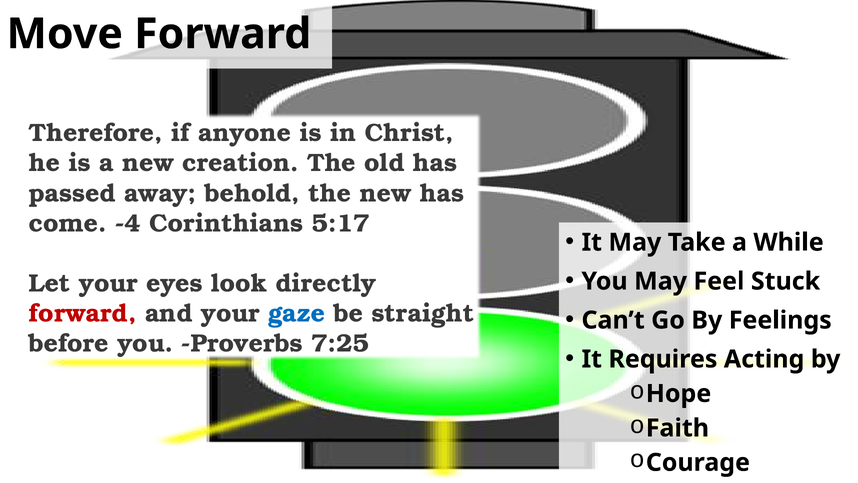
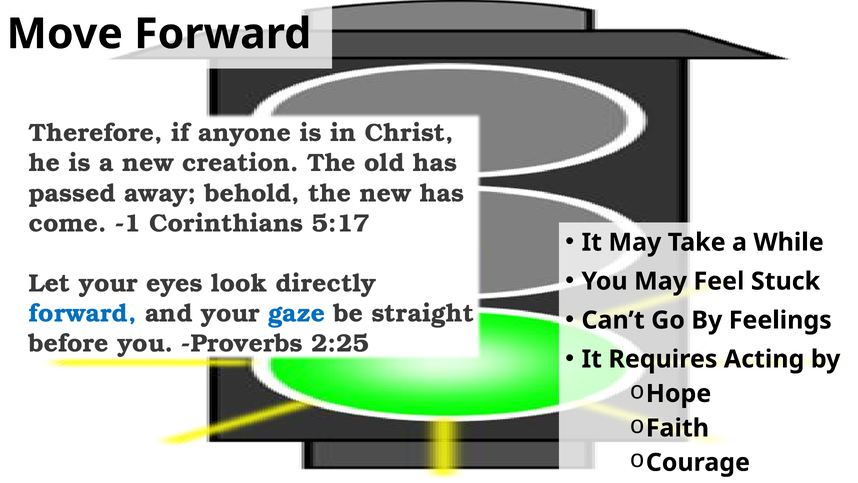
-4: -4 -> -1 (128, 223)
forward colour: red -> blue (83, 313)
7:25: 7:25 -> 2:25 (340, 343)
